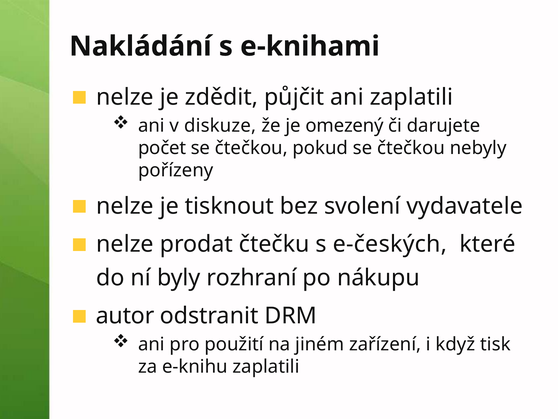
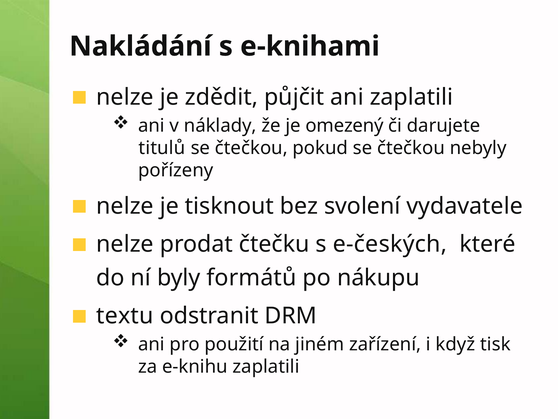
diskuze: diskuze -> náklady (220, 125)
počet: počet -> titulů (162, 148)
rozhraní: rozhraní -> formátů (251, 277)
autor: autor -> textu (125, 316)
